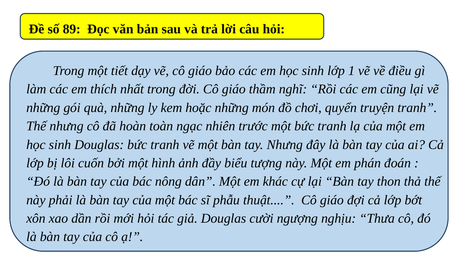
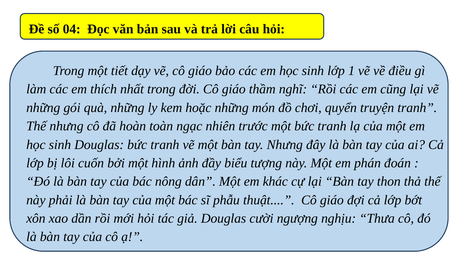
89: 89 -> 04 (72, 29)
